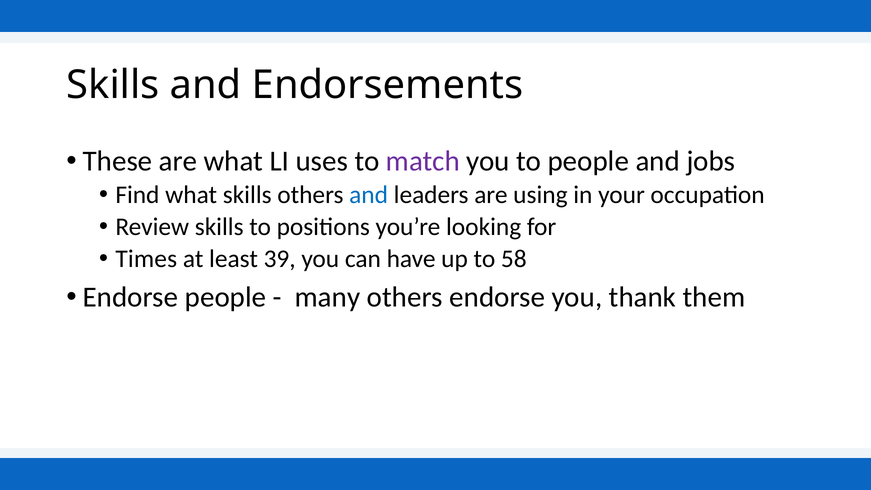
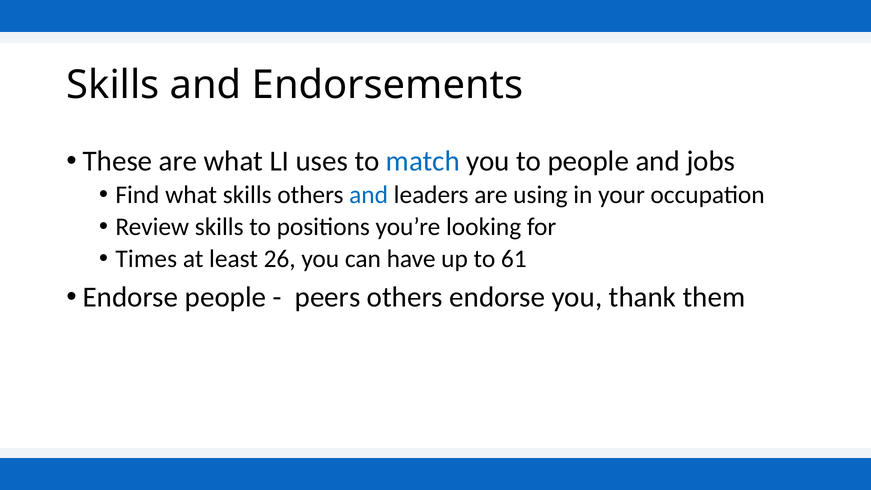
match colour: purple -> blue (423, 161)
39: 39 -> 26 (280, 259)
58: 58 -> 61 (514, 259)
many: many -> peers (328, 297)
